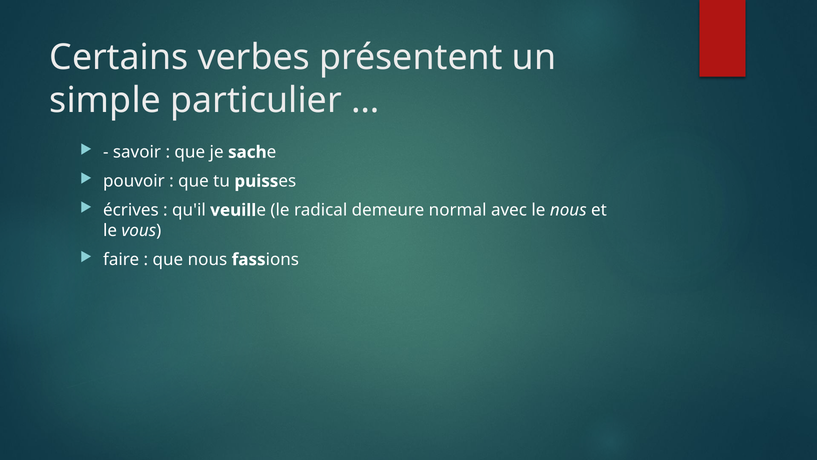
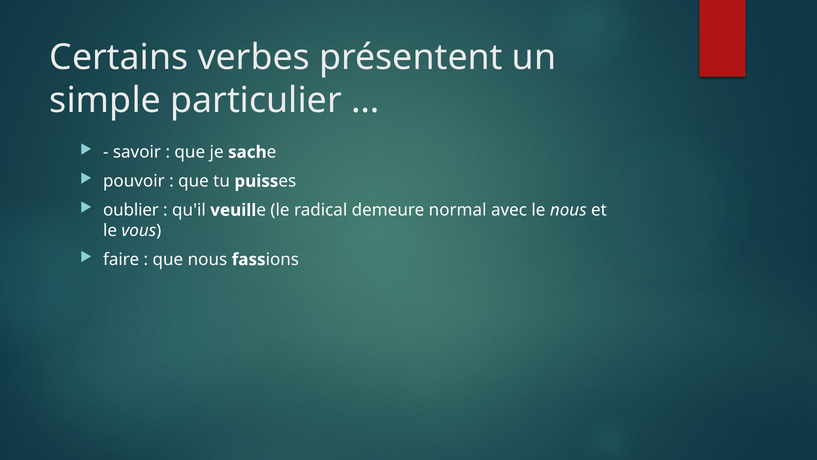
écrives: écrives -> oublier (131, 210)
